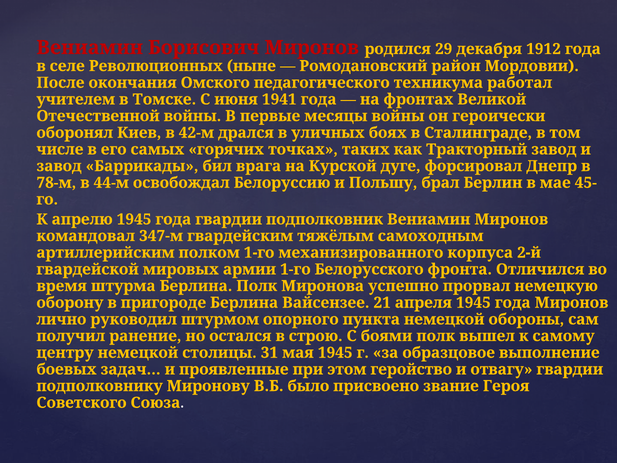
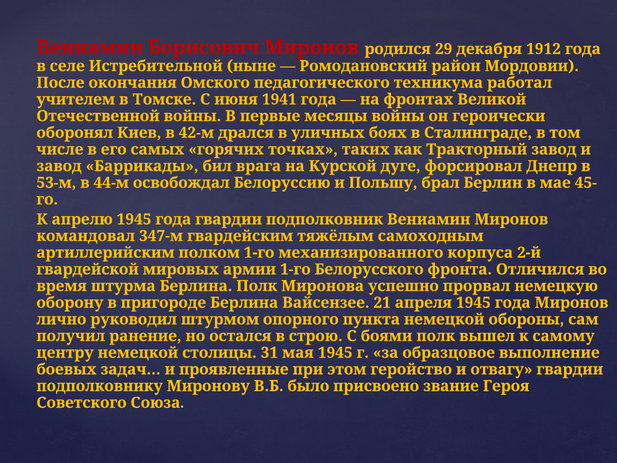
Революционных: Революционных -> Истребительной (156, 66)
78-м: 78-м -> 53-м (56, 183)
